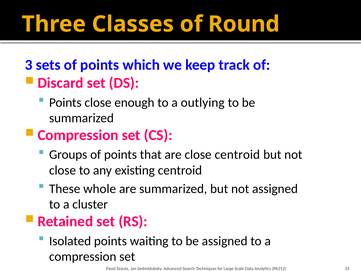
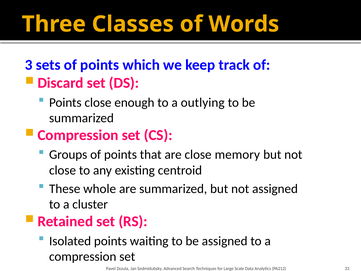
Round: Round -> Words (244, 24)
close centroid: centroid -> memory (237, 155)
